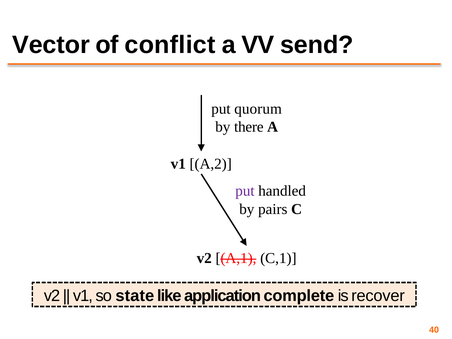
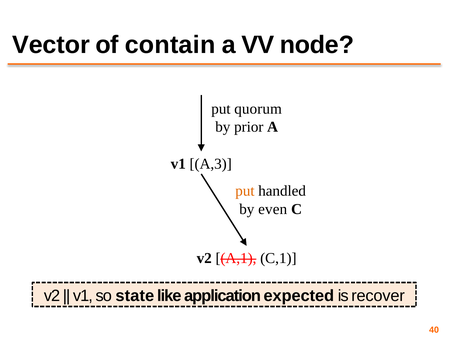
conflict: conflict -> contain (170, 45)
send: send -> node (317, 45)
there: there -> prior (249, 127)
A,2: A,2 -> A,3 (211, 164)
put colour: purple -> orange (245, 191)
pairs: pairs -> even (273, 209)
complete: complete -> expected (299, 296)
